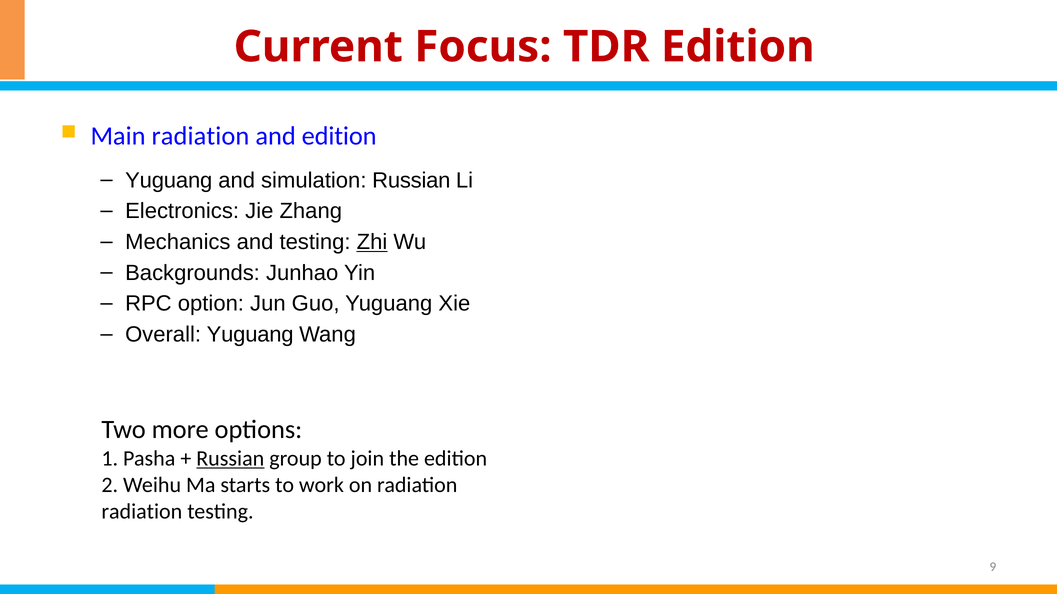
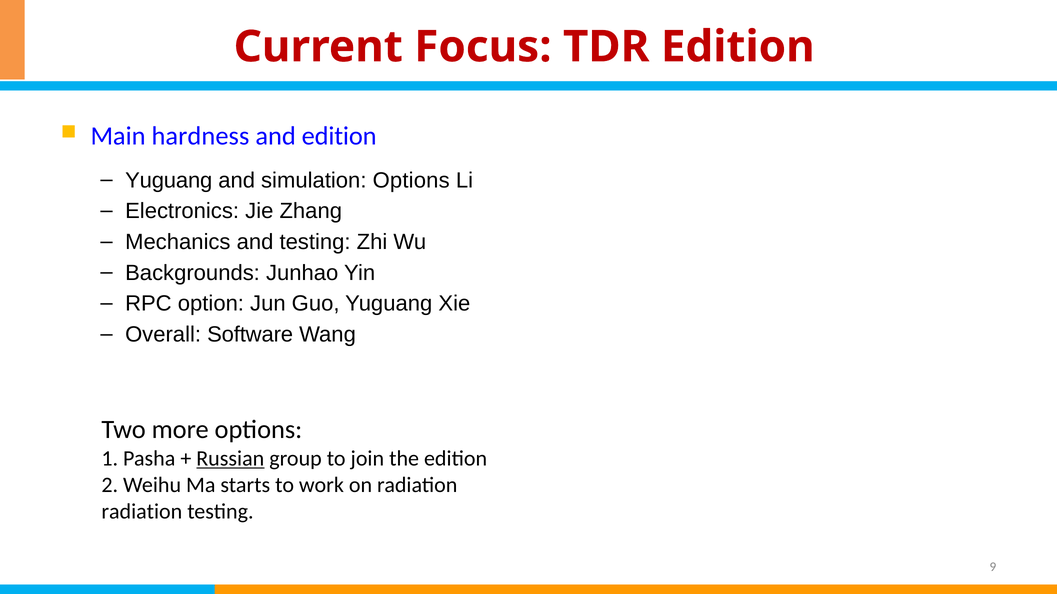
Main radiation: radiation -> hardness (200, 136)
simulation Russian: Russian -> Options (411, 181)
Zhi underline: present -> none (372, 242)
Overall Yuguang: Yuguang -> Software (250, 335)
